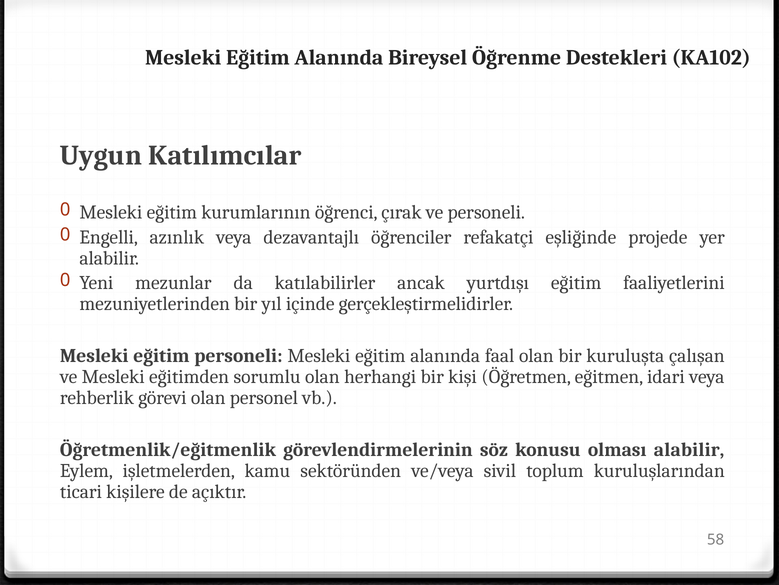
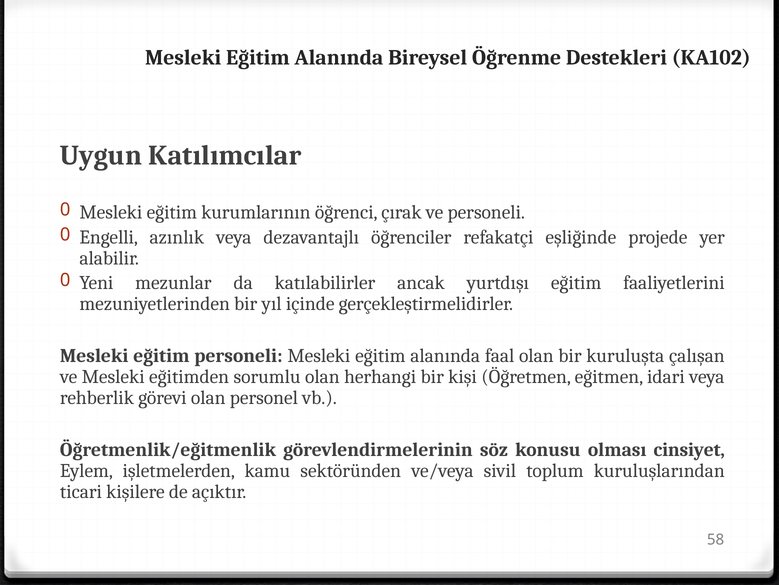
olması alabilir: alabilir -> cinsiyet (689, 449)
